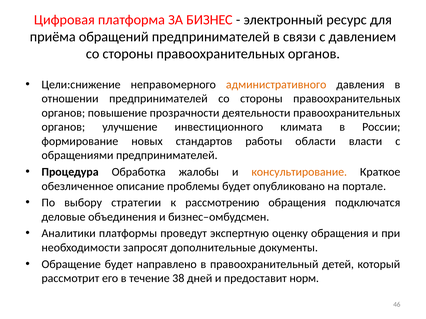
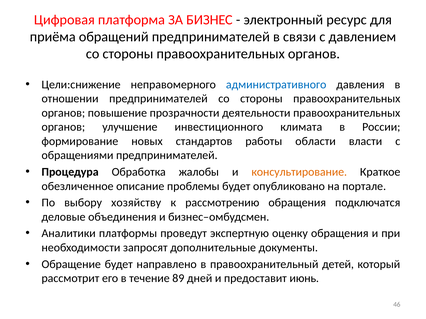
административного colour: orange -> blue (276, 85)
стратегии: стратегии -> хозяйству (136, 203)
38: 38 -> 89 (178, 279)
норм: норм -> июнь (304, 279)
